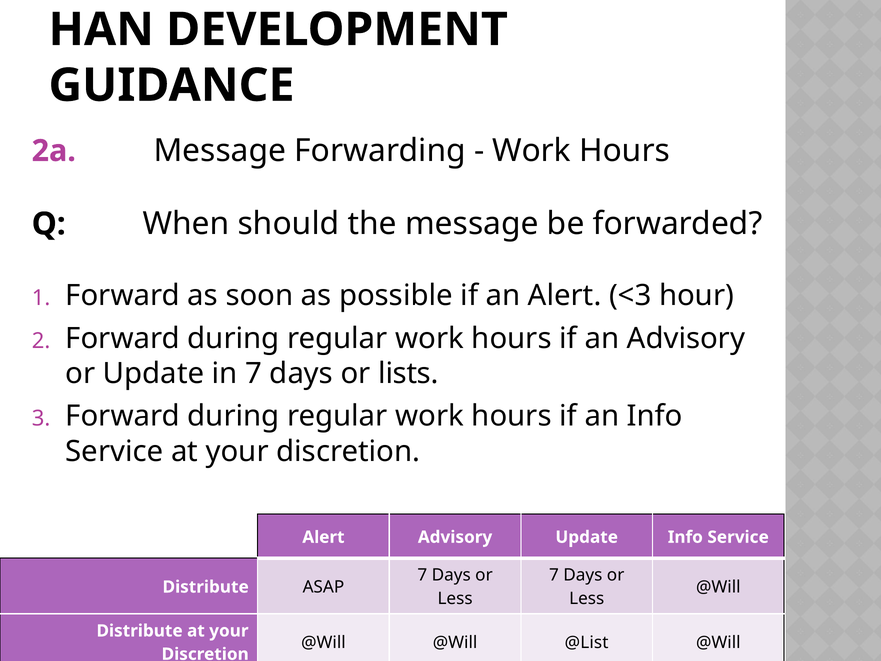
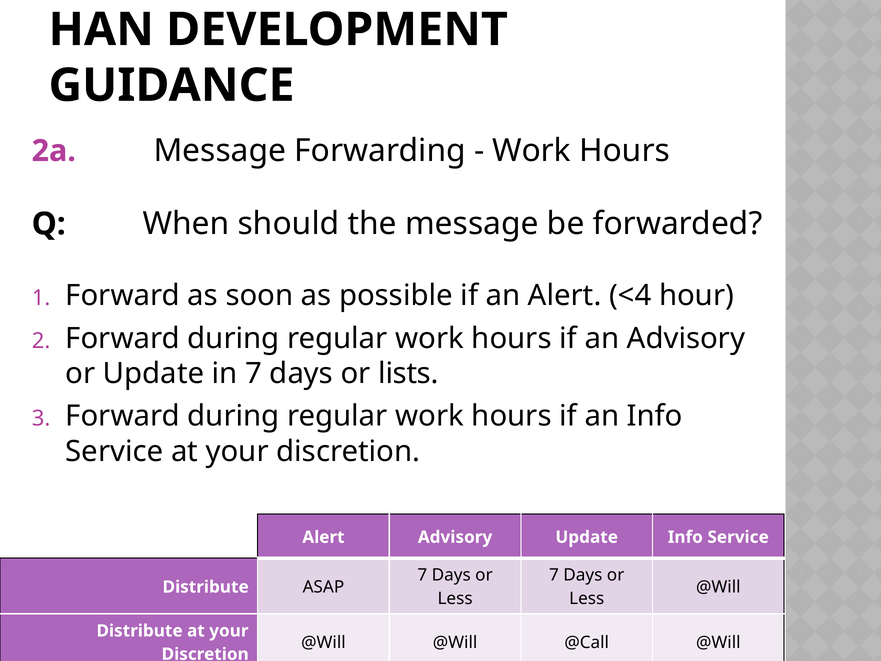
<3: <3 -> <4 (630, 296)
@List: @List -> @Call (587, 642)
